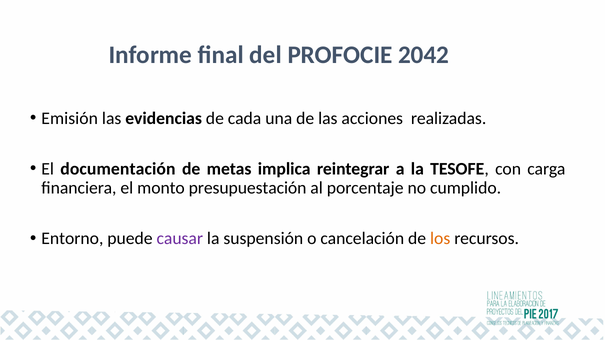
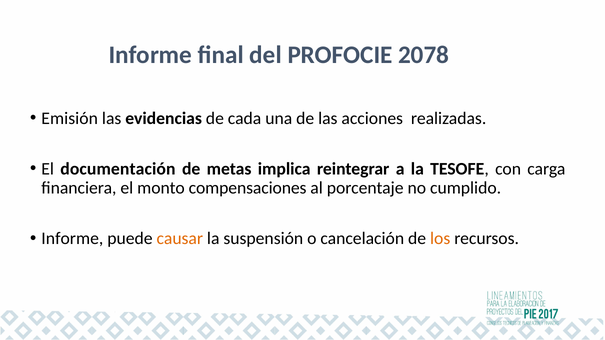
2042: 2042 -> 2078 (424, 55)
presupuestación: presupuestación -> compensaciones (248, 188)
Entorno: Entorno -> Informe (72, 239)
causar colour: purple -> orange (180, 239)
